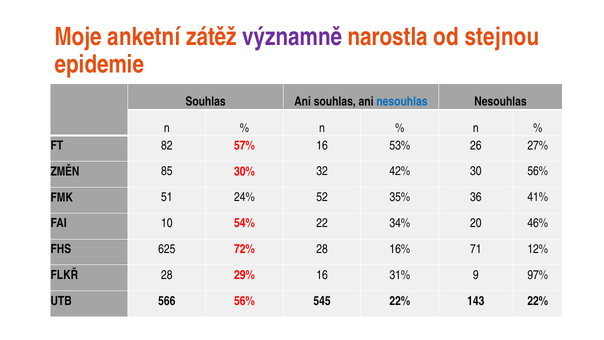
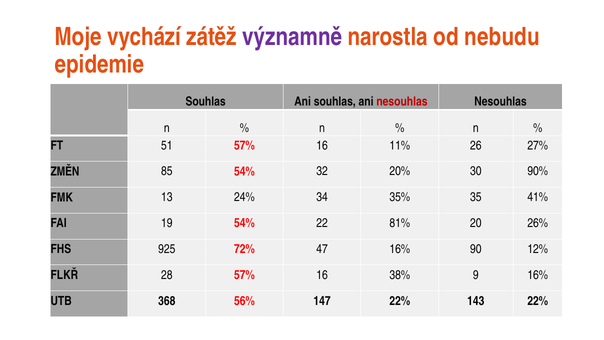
anketní: anketní -> vychází (144, 37)
stejnou: stejnou -> nebudu (502, 37)
nesouhlas colour: blue -> red (402, 102)
82: 82 -> 51 (167, 145)
53%: 53% -> 11% (400, 145)
85 30%: 30% -> 54% (244, 171)
42%: 42% -> 20% (400, 171)
30 56%: 56% -> 90% (538, 171)
51: 51 -> 13 (167, 197)
52: 52 -> 34 (322, 197)
36: 36 -> 35 (476, 197)
10: 10 -> 19 (167, 223)
34%: 34% -> 81% (400, 223)
46%: 46% -> 26% (538, 223)
625: 625 -> 925 (167, 249)
72% 28: 28 -> 47 (322, 249)
71: 71 -> 90 (476, 249)
28 29%: 29% -> 57% (244, 275)
31%: 31% -> 38% (400, 275)
9 97%: 97% -> 16% (538, 275)
566: 566 -> 368 (167, 301)
545: 545 -> 147 (322, 301)
